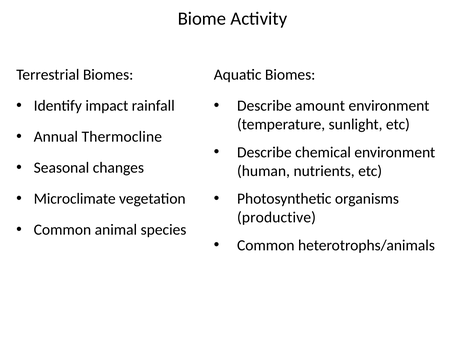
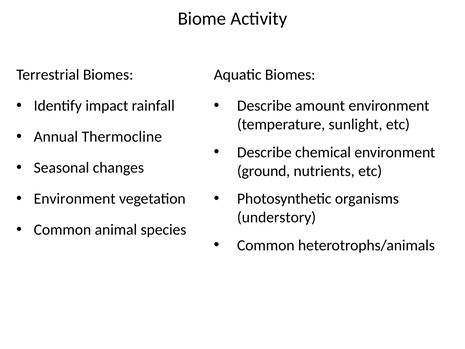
human: human -> ground (264, 171)
Microclimate: Microclimate -> Environment (75, 199)
productive: productive -> understory (277, 217)
